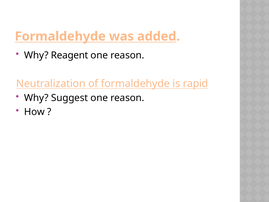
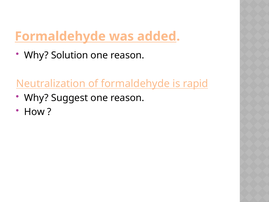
Reagent: Reagent -> Solution (70, 55)
